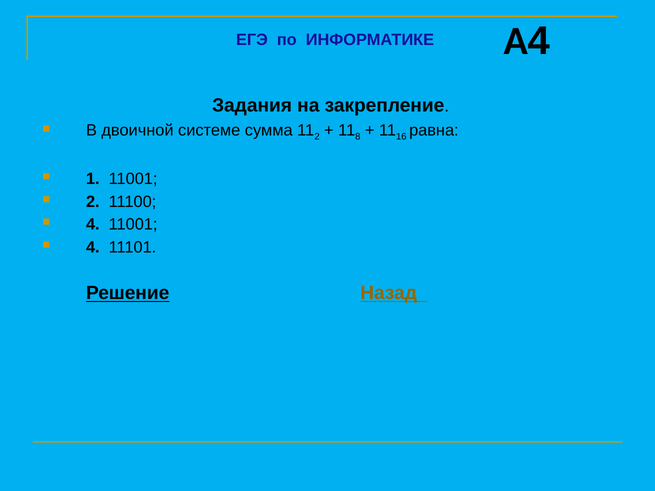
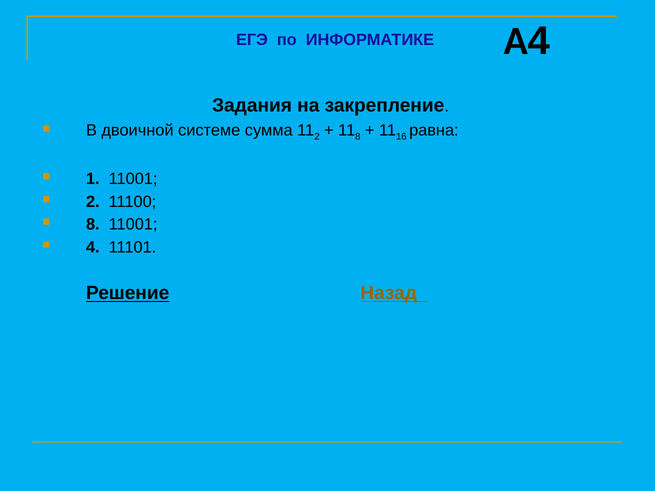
4: 4 -> 8 (93, 225)
